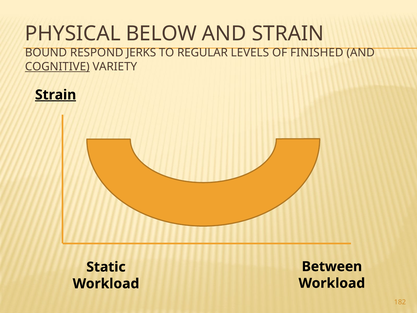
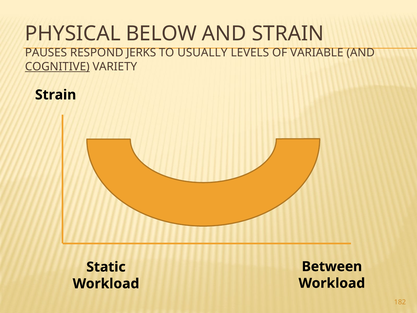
BOUND: BOUND -> PAUSES (46, 53)
REGULAR: REGULAR -> USUALLY (202, 53)
FINISHED: FINISHED -> VARIABLE (317, 53)
Strain underline: present -> none (56, 95)
